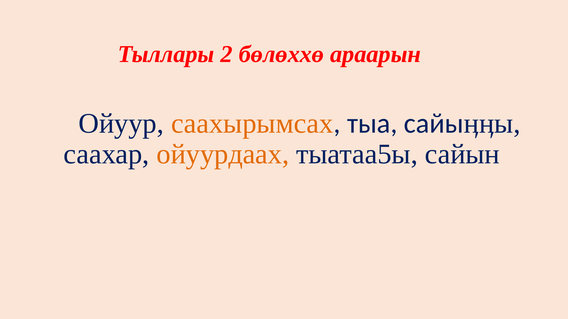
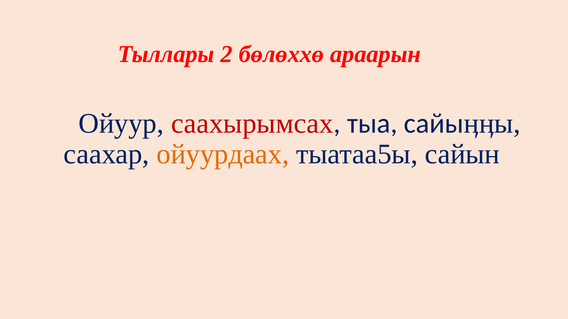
саахырымсах colour: orange -> red (252, 124)
